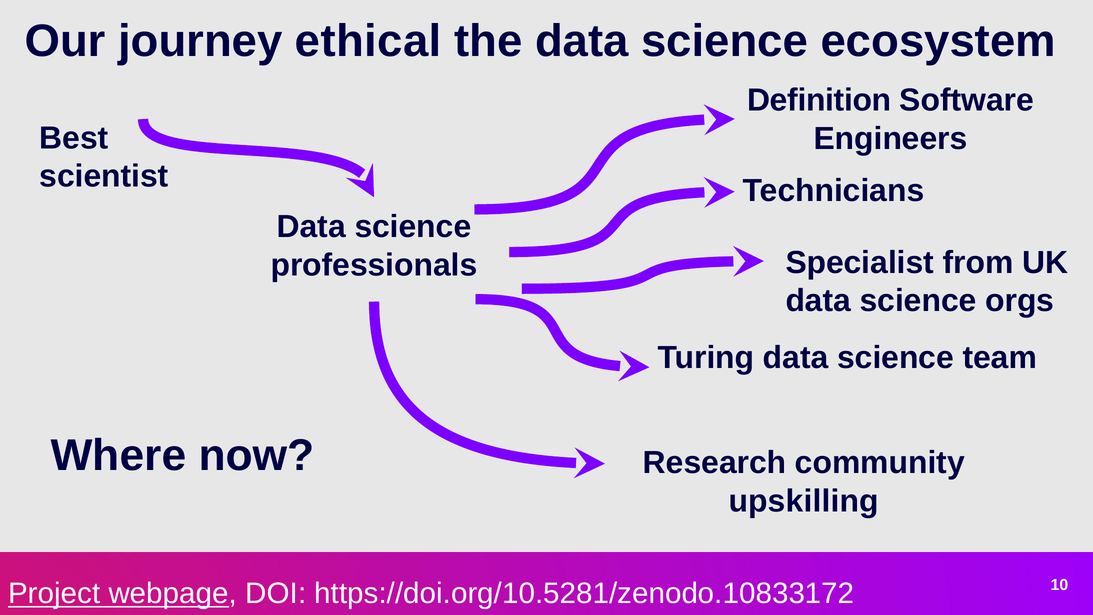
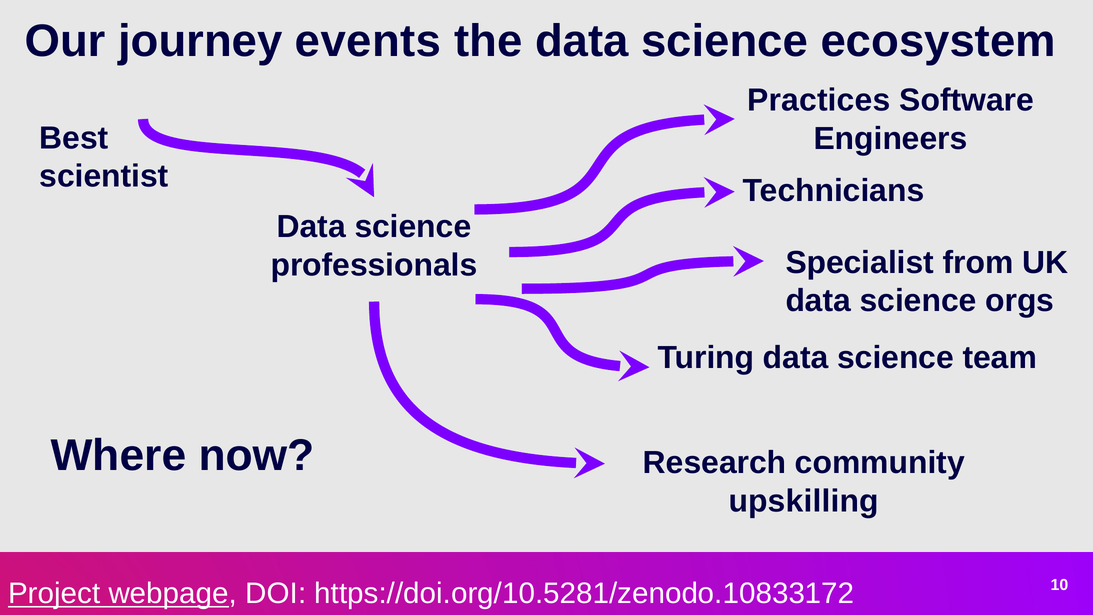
ethical: ethical -> events (368, 41)
Definition: Definition -> Practices (819, 100)
